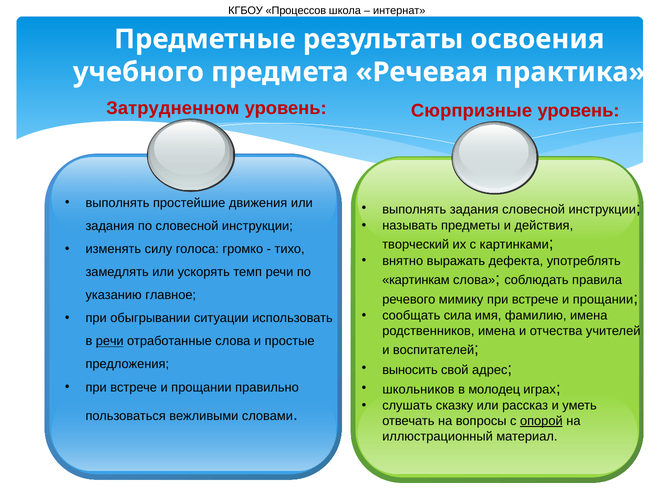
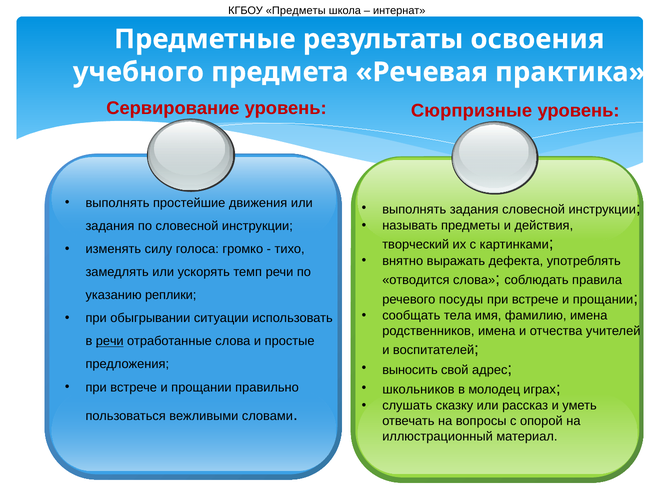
КГБОУ Процессов: Процессов -> Предметы (296, 11)
Затрудненном: Затрудненном -> Сервирование (173, 108)
картинкам: картинкам -> отводится (416, 280)
главное: главное -> реплики (171, 295)
мимику: мимику -> посуды (461, 300)
сила: сила -> тела (458, 316)
опорой underline: present -> none (541, 421)
